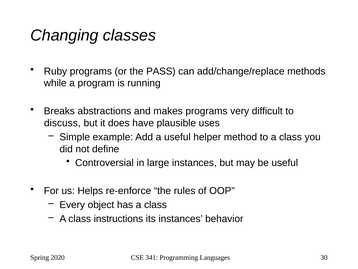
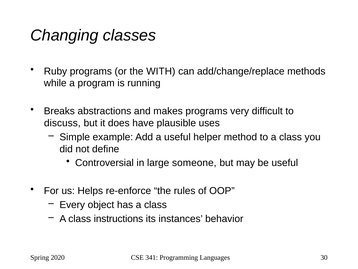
PASS: PASS -> WITH (161, 71)
large instances: instances -> someone (194, 163)
